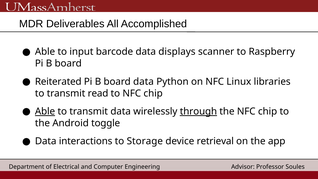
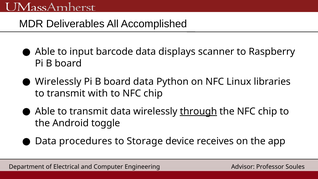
Reiterated: Reiterated -> Wirelessly (58, 82)
read: read -> with (98, 93)
Able underline: present -> none (45, 111)
interactions: interactions -> procedures (86, 141)
retrieval: retrieval -> receives (215, 141)
